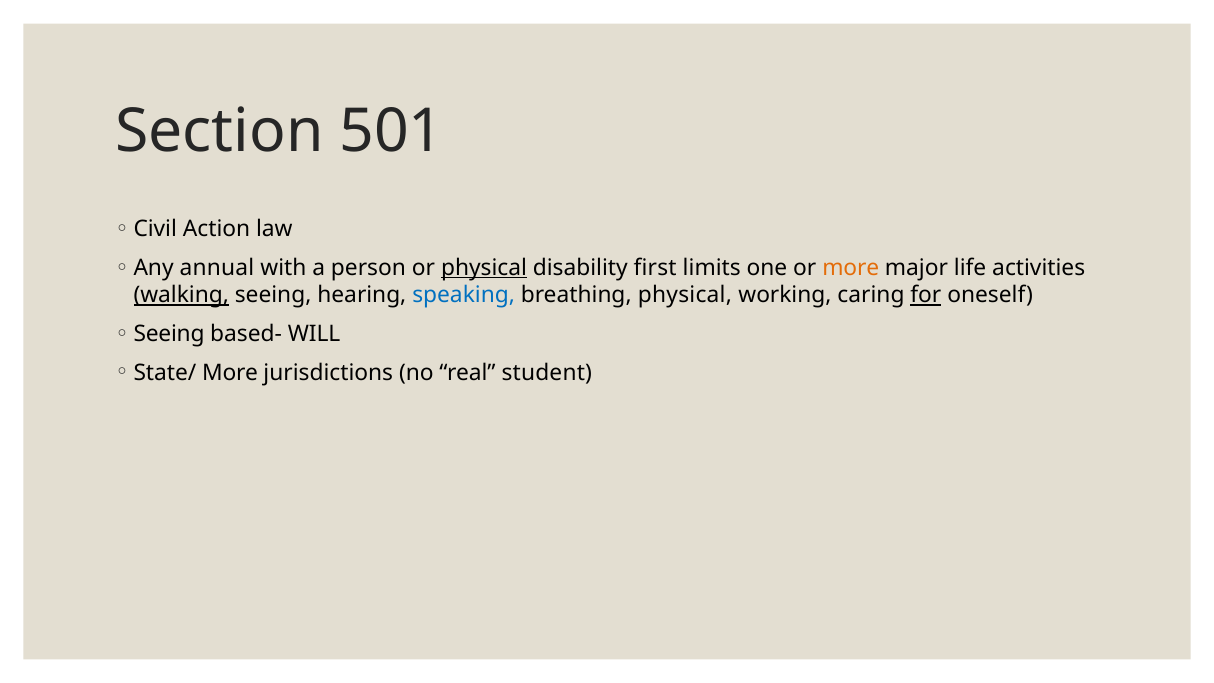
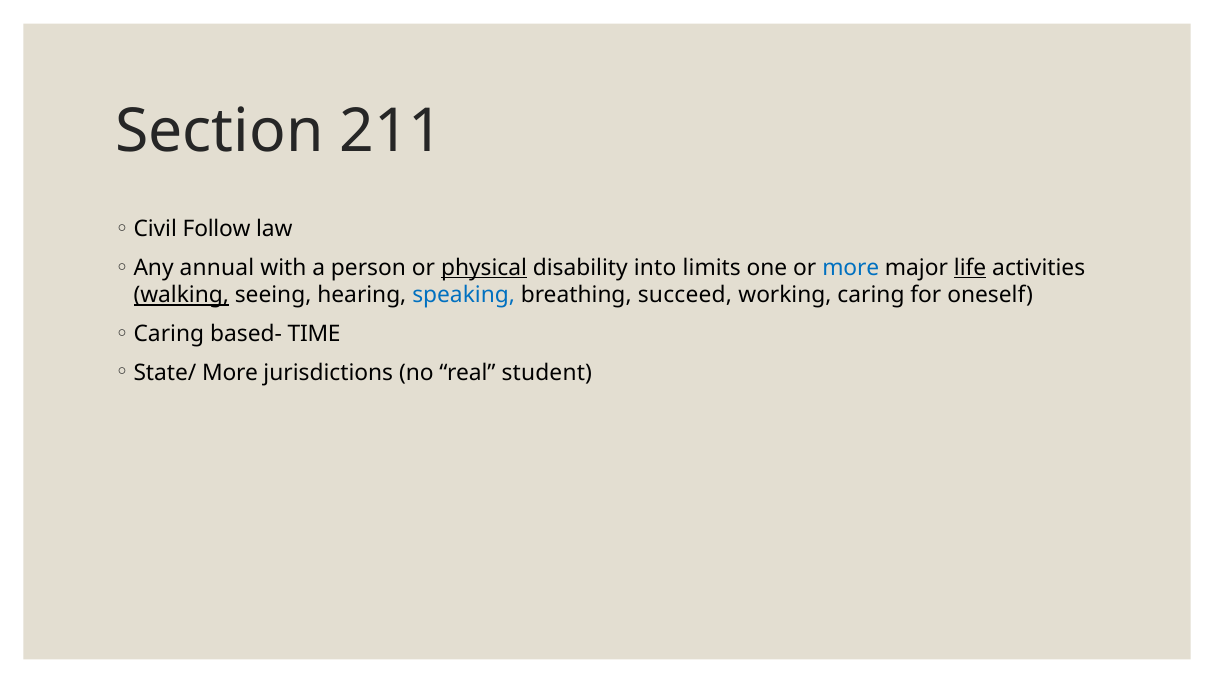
501: 501 -> 211 (391, 132)
Action: Action -> Follow (217, 229)
first: first -> into (655, 268)
more colour: orange -> blue (851, 268)
life underline: none -> present (970, 268)
breathing physical: physical -> succeed (685, 295)
for underline: present -> none (926, 295)
Seeing: Seeing -> Caring (169, 334)
WILL: WILL -> TIME (314, 334)
